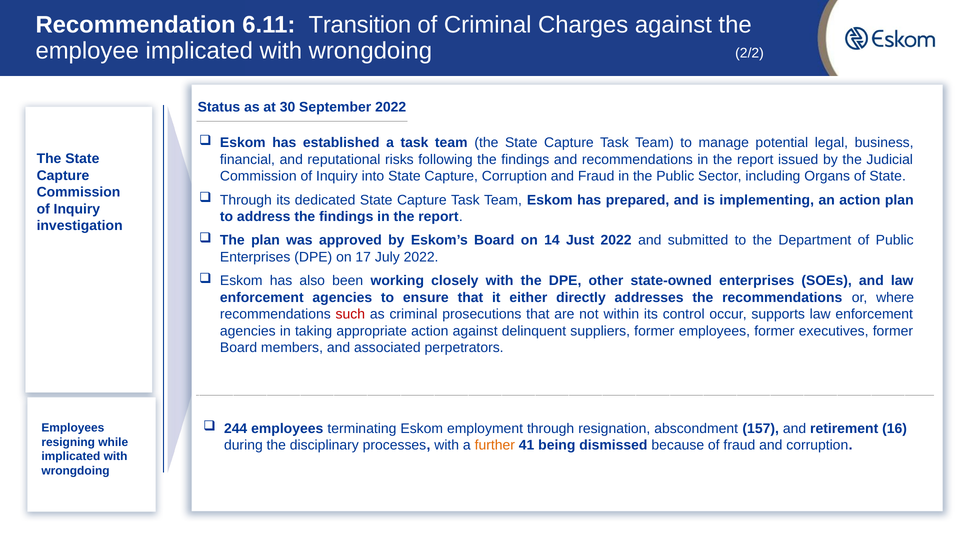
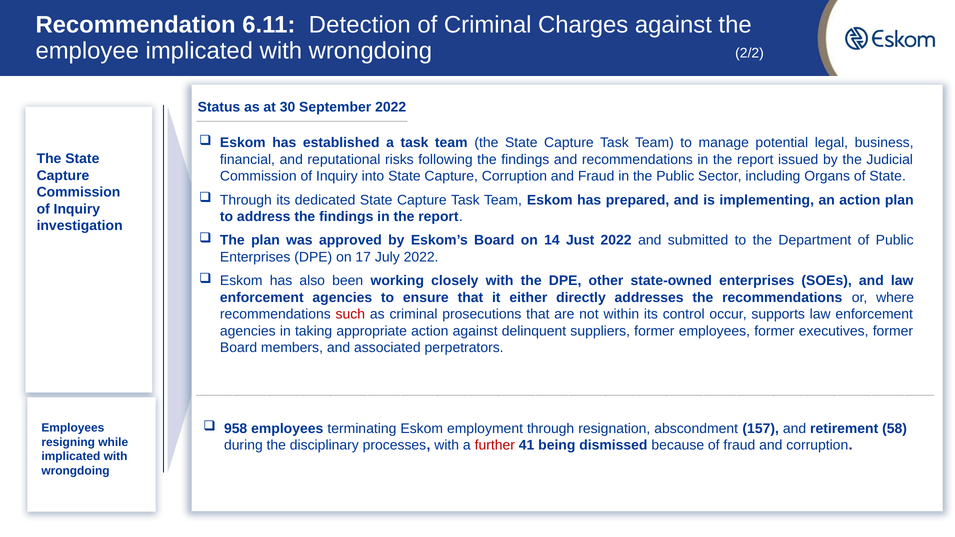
Transition: Transition -> Detection (360, 25)
244: 244 -> 958 (236, 429)
16: 16 -> 58 (895, 429)
further colour: orange -> red (495, 445)
